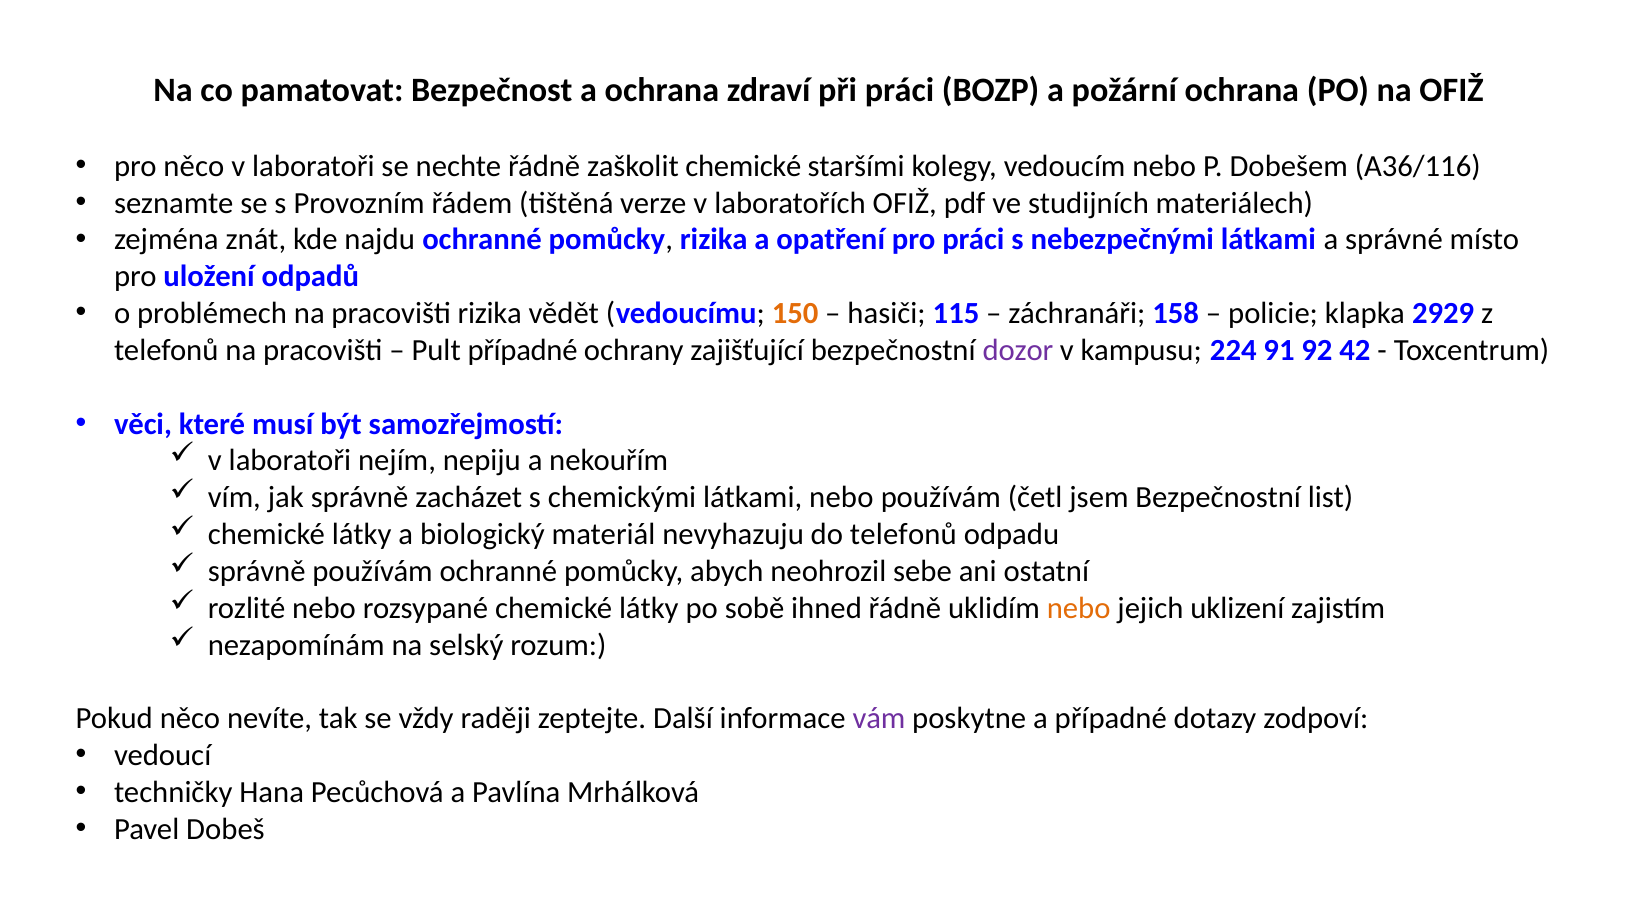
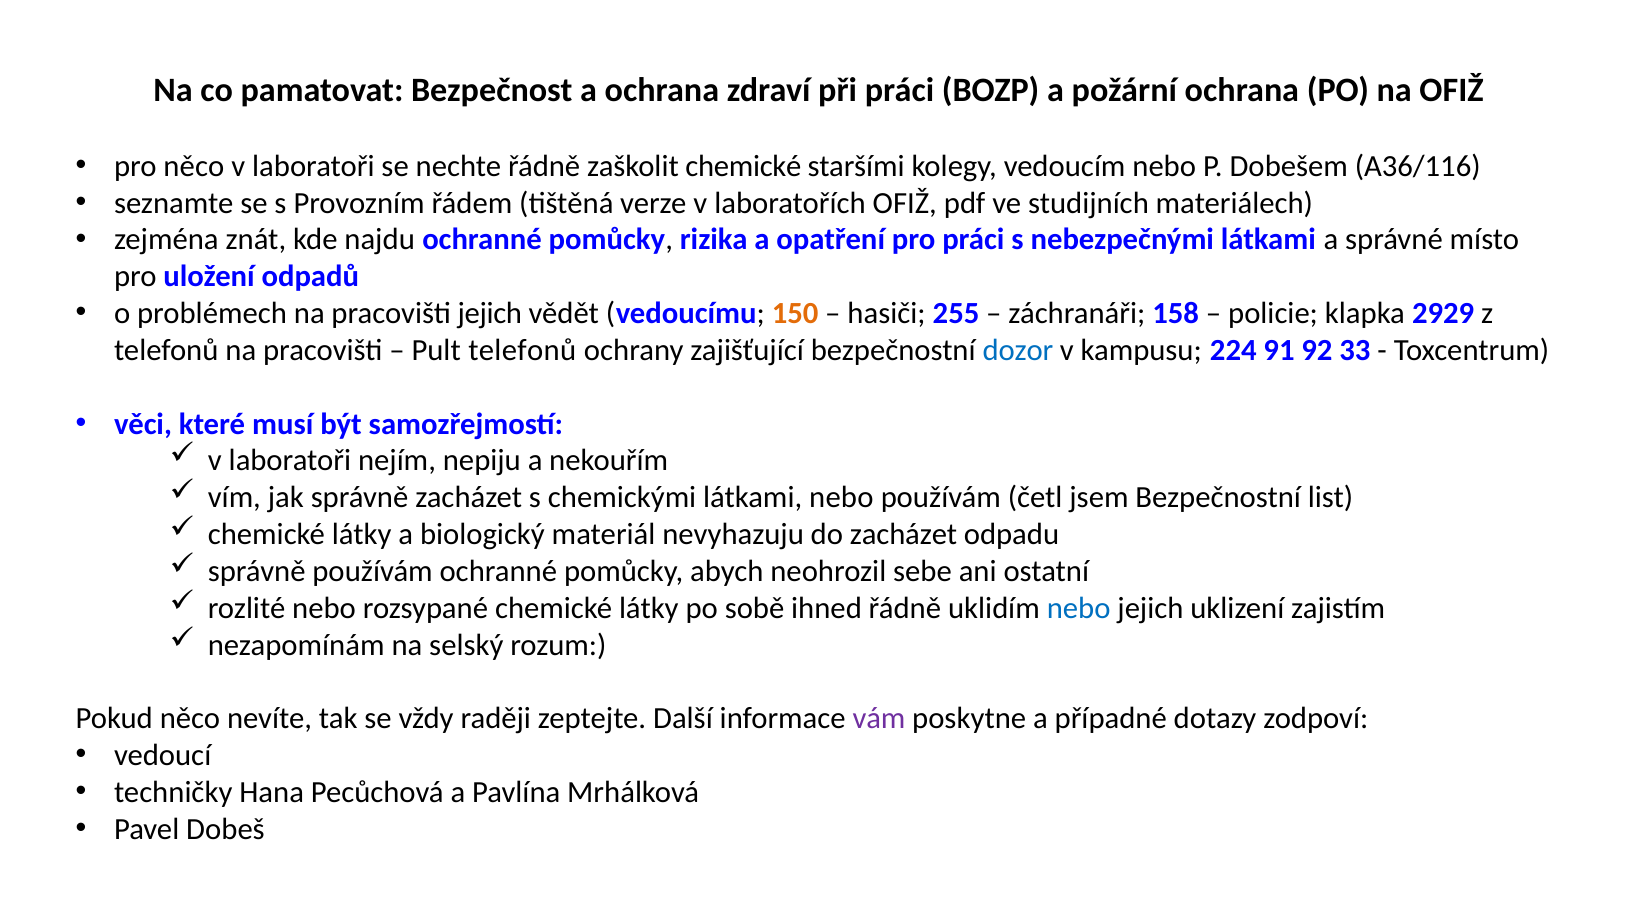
pracovišti rizika: rizika -> jejich (490, 314)
115: 115 -> 255 (956, 314)
Pult případné: případné -> telefonů (522, 350)
dozor colour: purple -> blue (1018, 350)
42: 42 -> 33 (1355, 350)
do telefonů: telefonů -> zacházet (904, 535)
nebo colour: orange -> blue (1079, 608)
